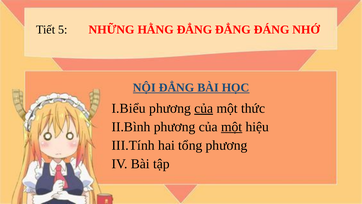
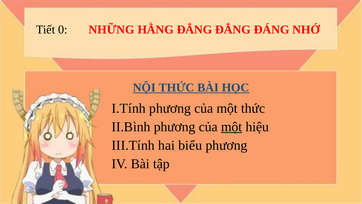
5: 5 -> 0 (63, 30)
NỘI ĐẲNG: ĐẲNG -> THỨC (177, 87)
I.Biểu: I.Biểu -> I.Tính (129, 108)
của underline: present -> none (204, 108)
tổng: tổng -> biểu (190, 145)
